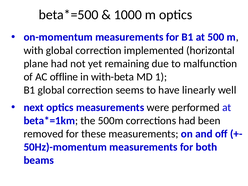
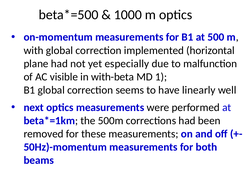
remaining: remaining -> especially (127, 64)
offline: offline -> visible (64, 77)
